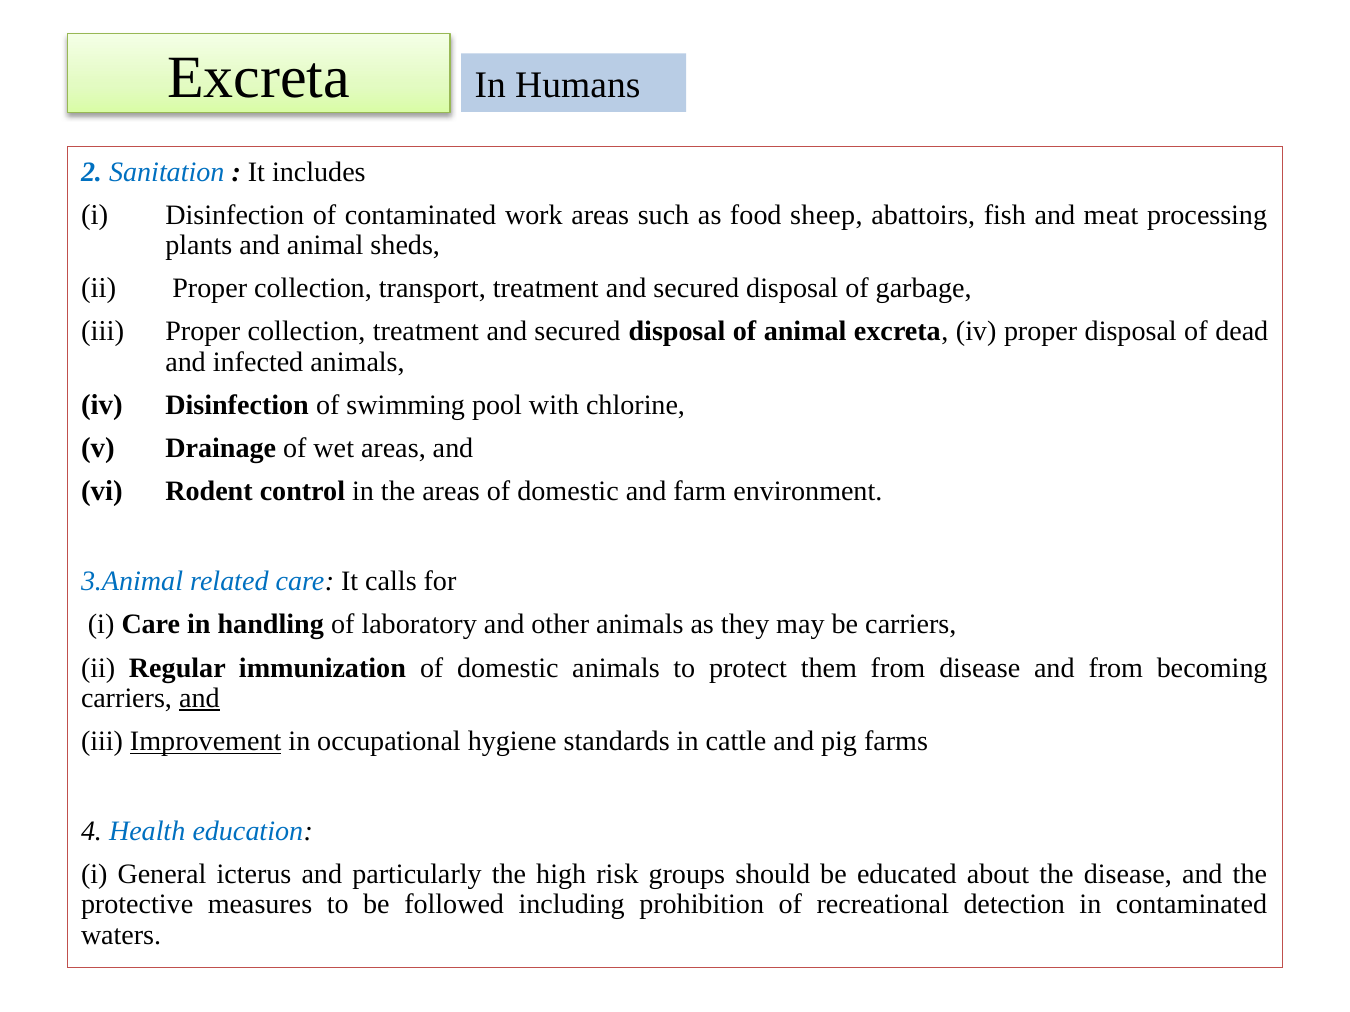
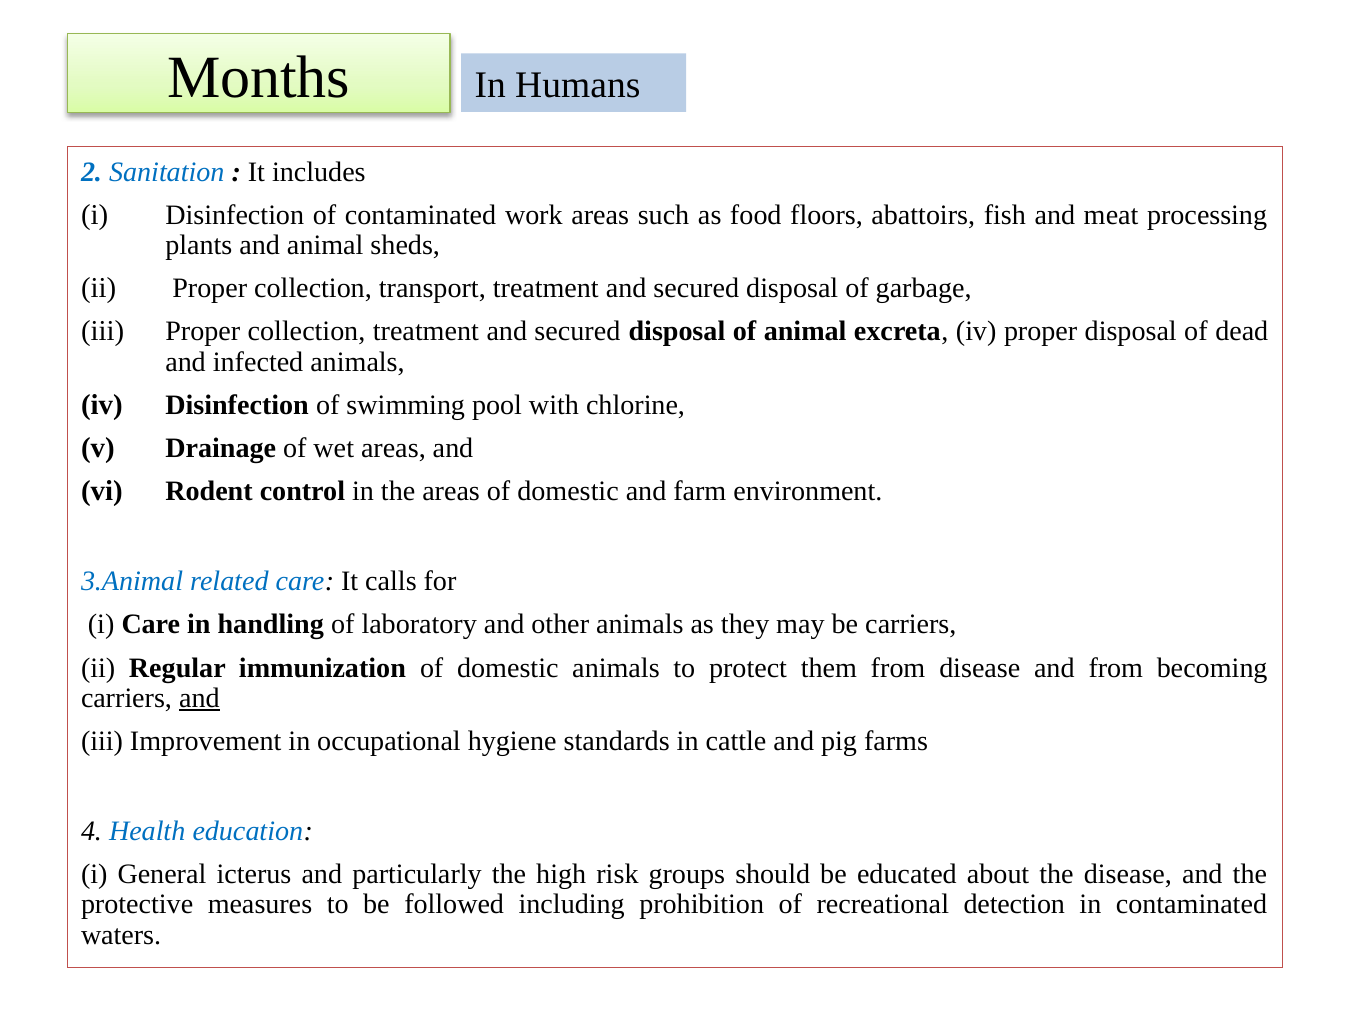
Excreta: Excreta -> Months (259, 77)
sheep: sheep -> floors (827, 215)
Improvement underline: present -> none (206, 742)
